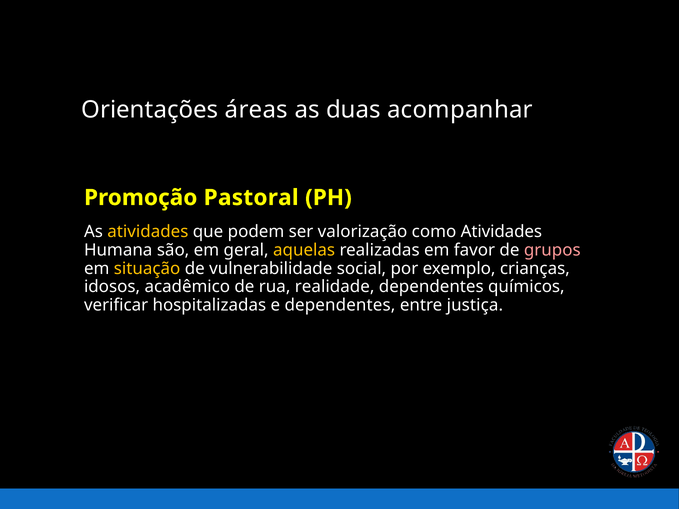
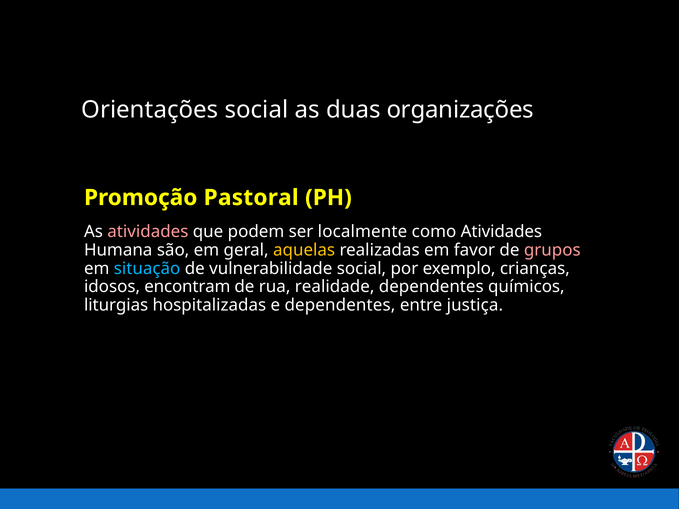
Orientações áreas: áreas -> social (257, 110)
acompanhar: acompanhar -> organizações (460, 110)
atividades colour: yellow -> pink (148, 232)
valorização: valorização -> localmente (362, 232)
situação colour: yellow -> light blue (147, 269)
acadêmico: acadêmico -> encontram (187, 287)
verificar: verificar -> liturgias (116, 305)
